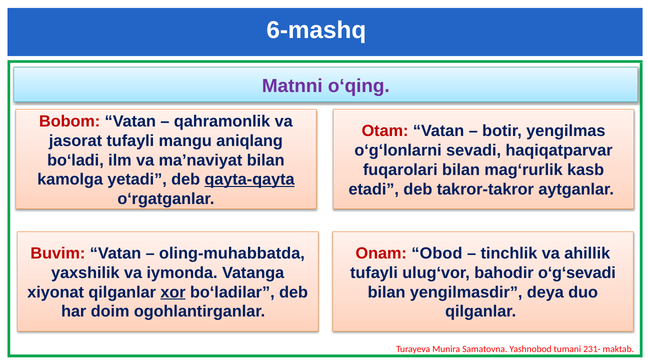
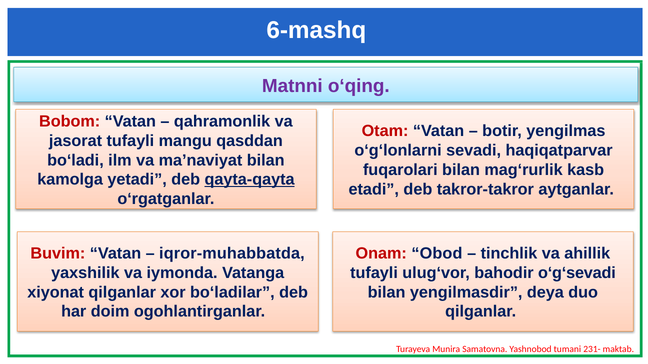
aniqlang: aniqlang -> qasddan (250, 141)
oling-muhabbatda: oling-muhabbatda -> iqror-muhabbatda (232, 254)
xor underline: present -> none (173, 293)
